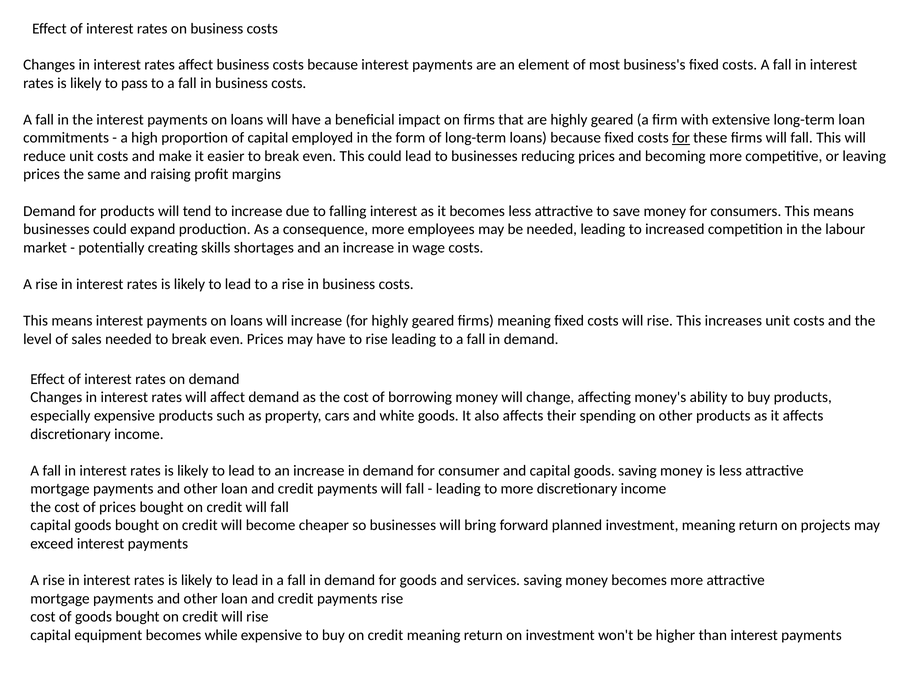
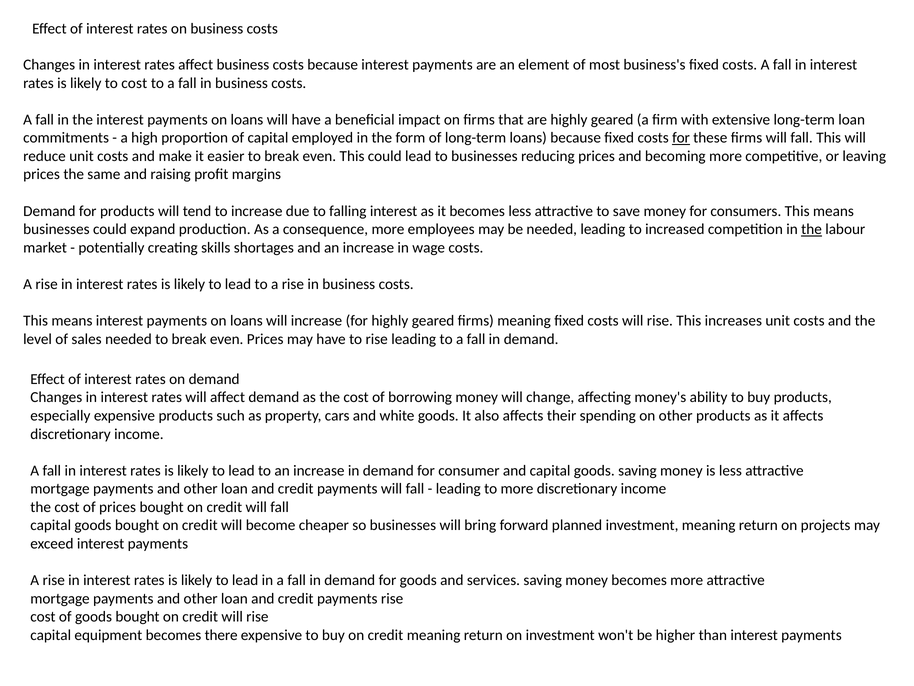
to pass: pass -> cost (134, 83)
the underline: none -> present (811, 229)
while: while -> there (221, 635)
